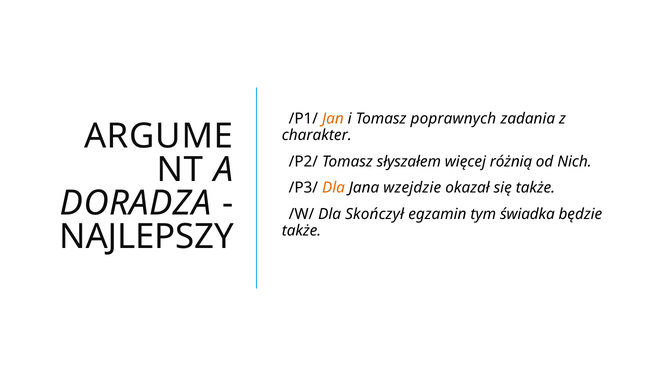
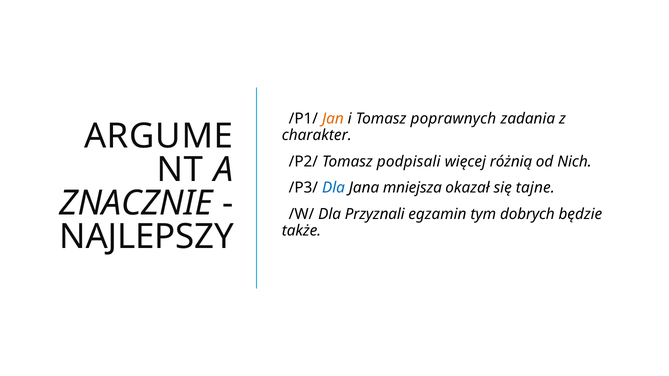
słyszałem: słyszałem -> podpisali (409, 162)
Dla colour: orange -> blue (333, 188)
wzejdzie: wzejdzie -> mniejsza (412, 188)
się także: także -> tajne (535, 188)
DORADZA: DORADZA -> ZNACZNIE (136, 203)
Skończył: Skończył -> Przyznali (375, 214)
świadka: świadka -> dobrych (527, 214)
